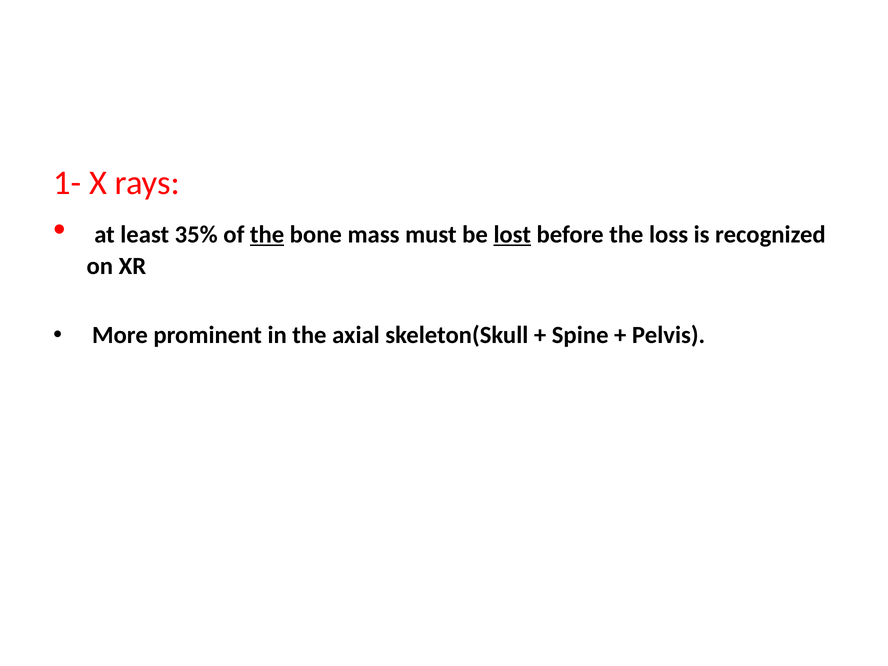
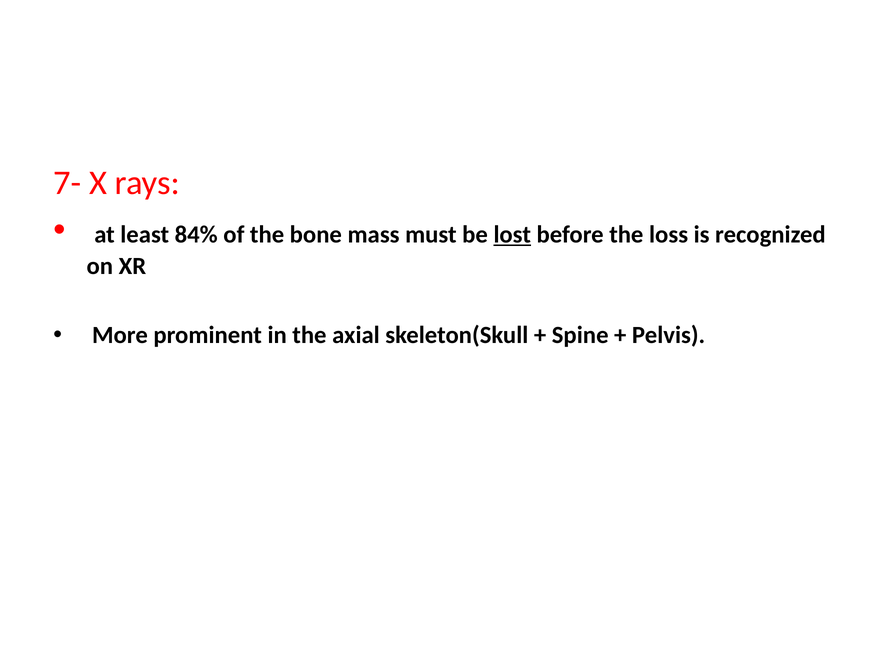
1-: 1- -> 7- (67, 183)
35%: 35% -> 84% (196, 235)
the underline: present -> none (267, 235)
